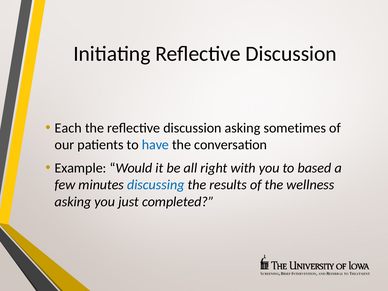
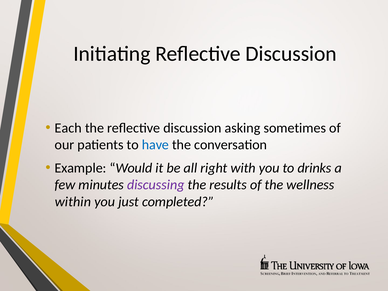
based: based -> drinks (314, 168)
discussing colour: blue -> purple (156, 185)
asking: asking -> within (73, 202)
